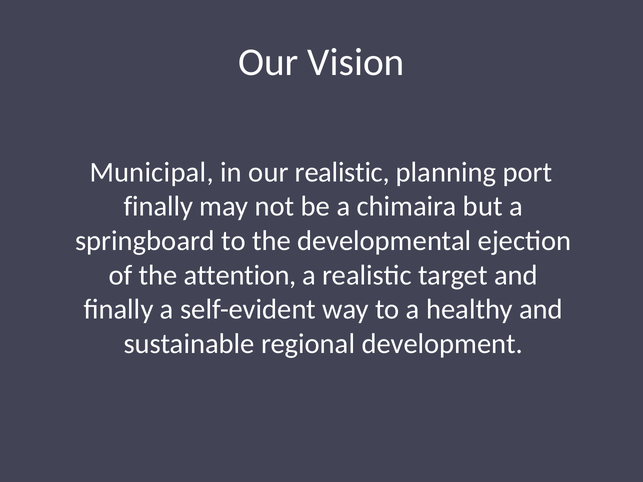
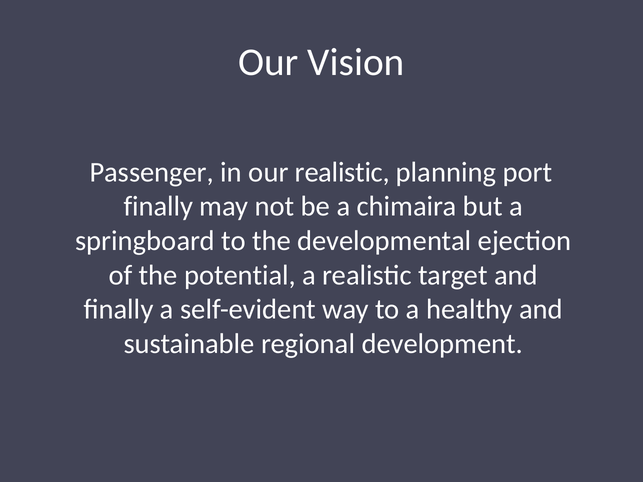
Municipal: Municipal -> Passenger (152, 172)
attention: attention -> potential (240, 275)
